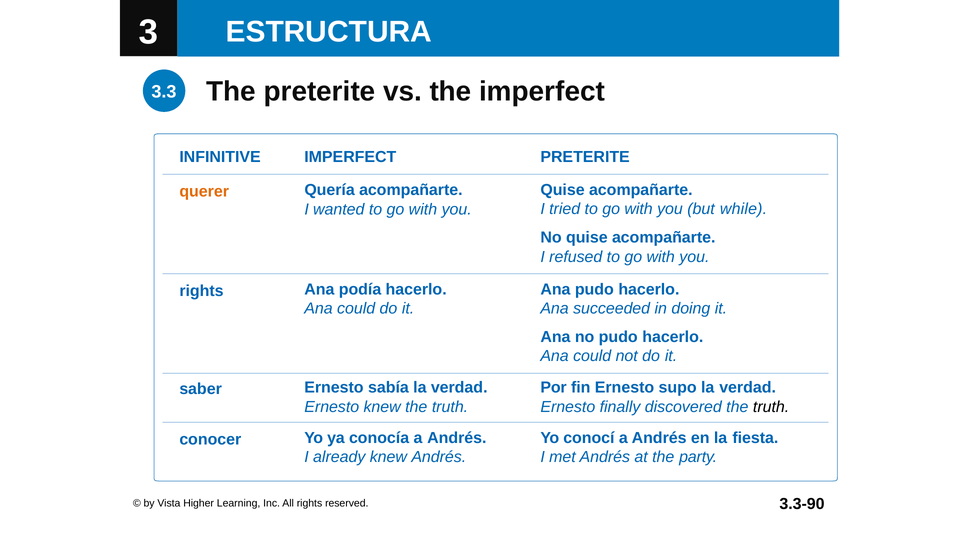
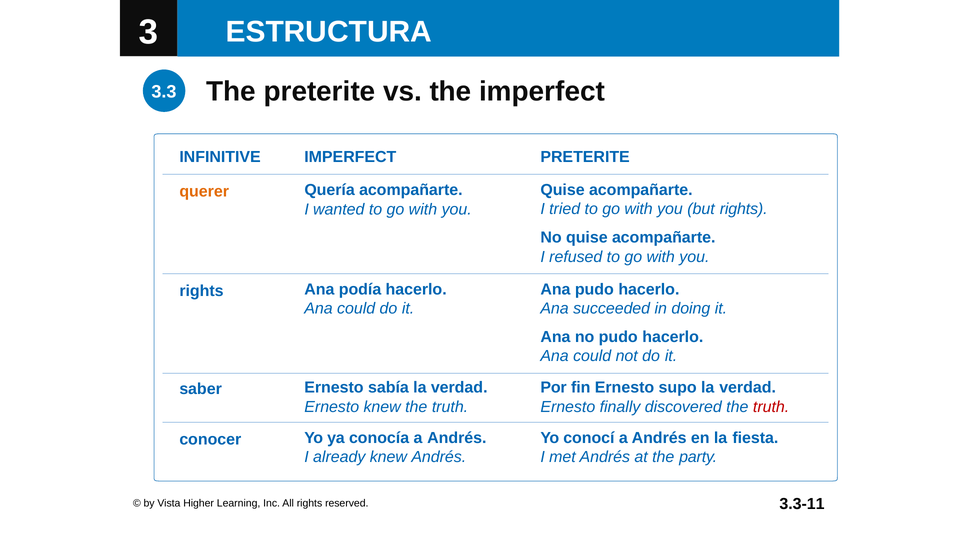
but while: while -> rights (744, 209)
truth colour: black -> red (771, 407)
3.3-90: 3.3-90 -> 3.3-11 (802, 505)
